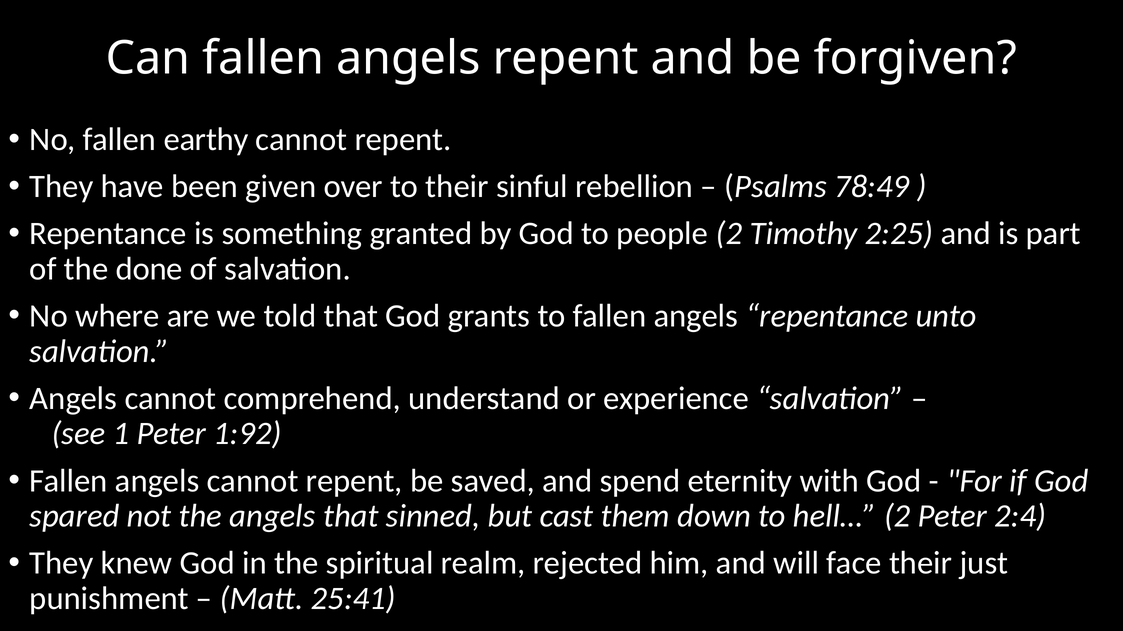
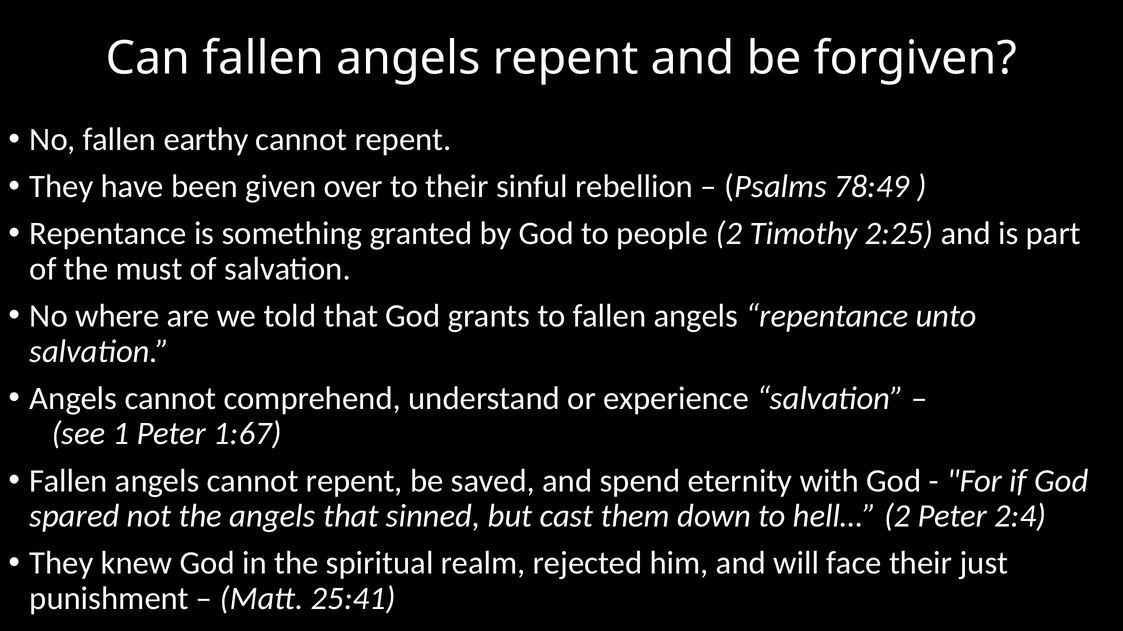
done: done -> must (149, 269)
1:92: 1:92 -> 1:67 (248, 434)
